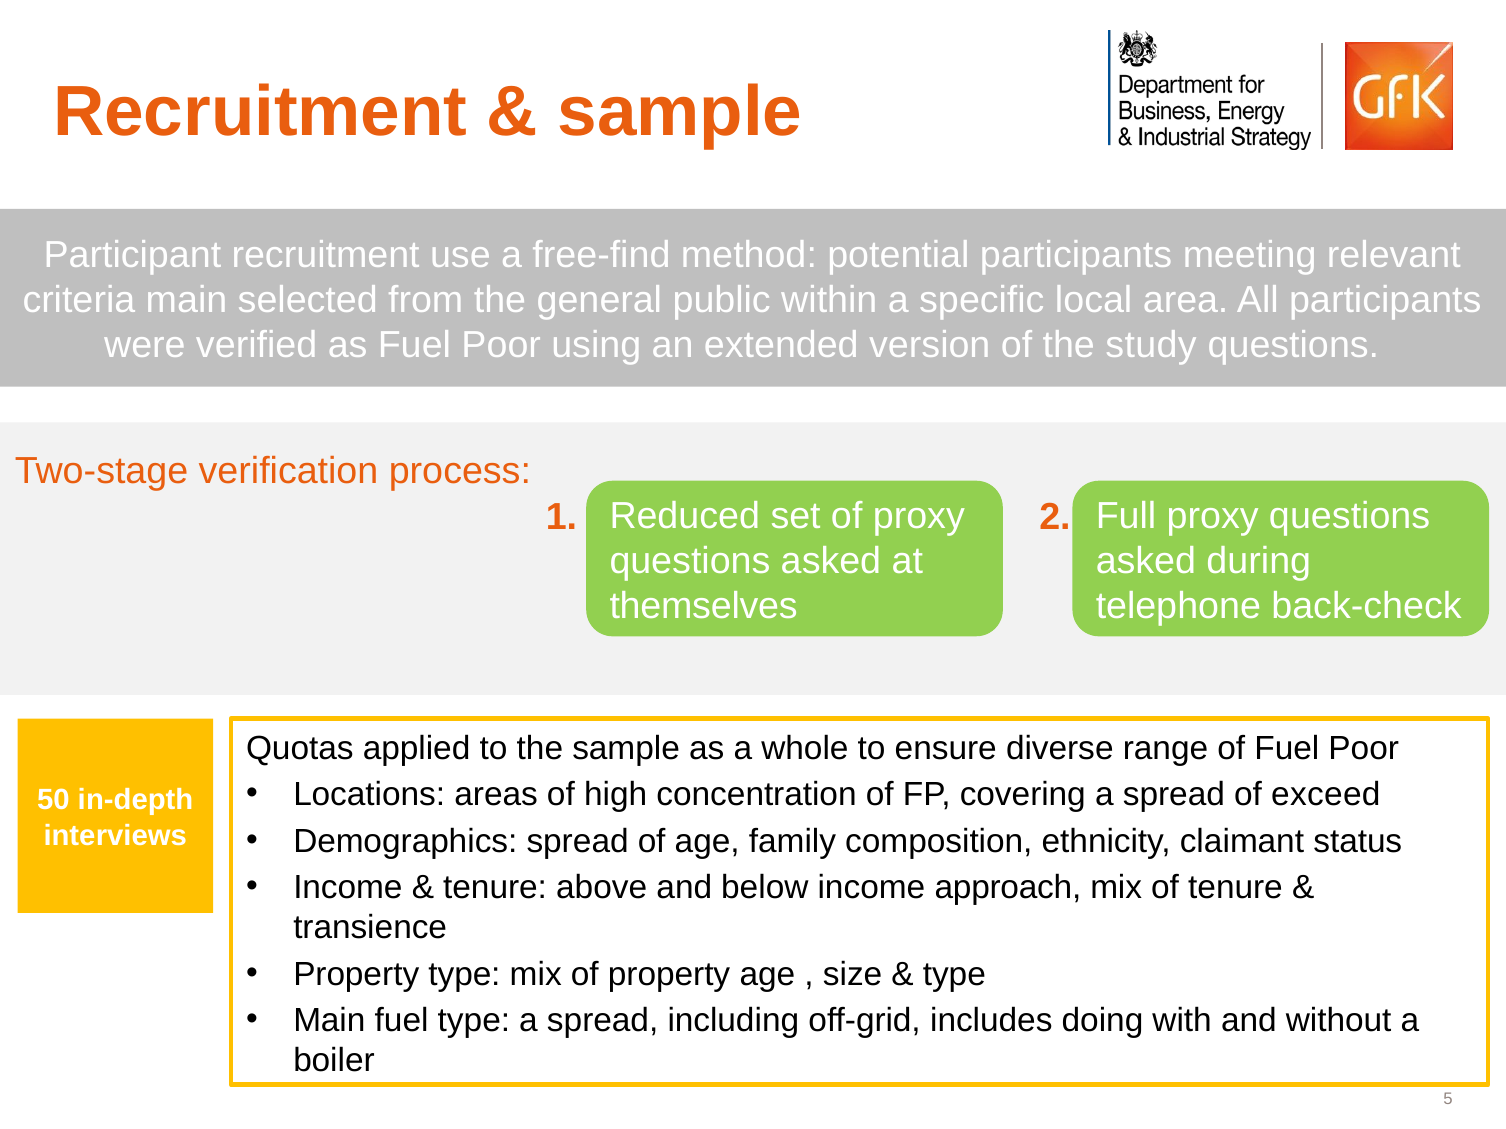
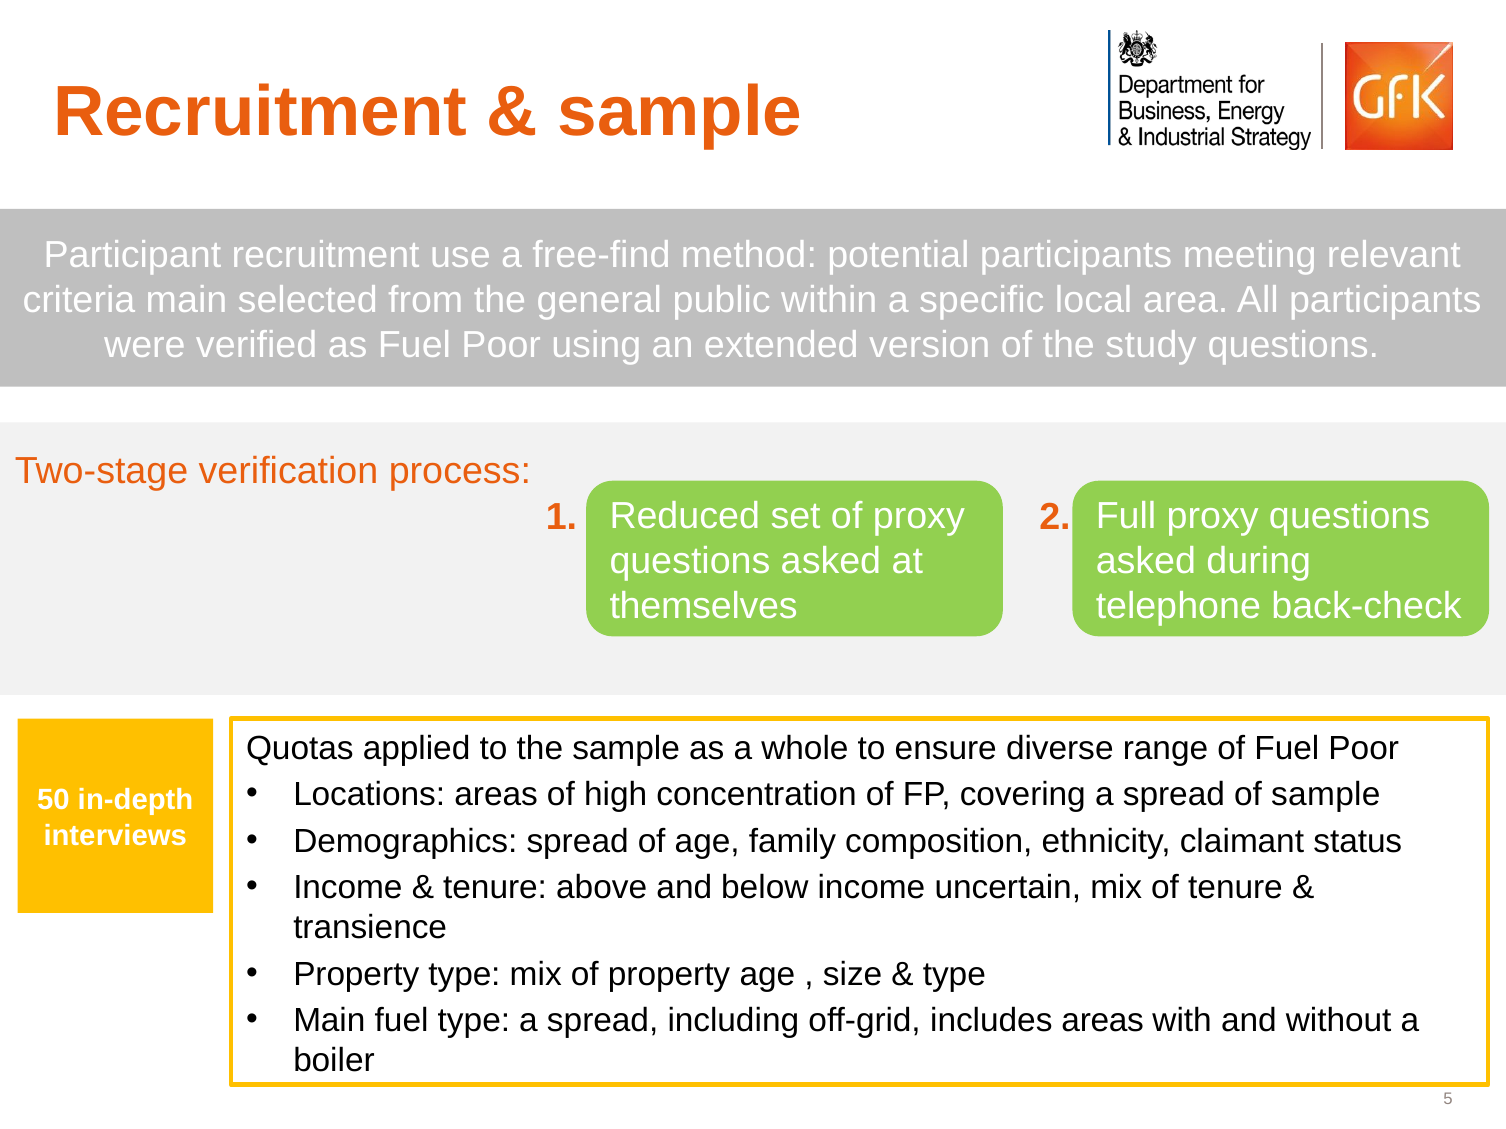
of exceed: exceed -> sample (1326, 795)
approach: approach -> uncertain (1008, 888)
includes doing: doing -> areas (1103, 1021)
